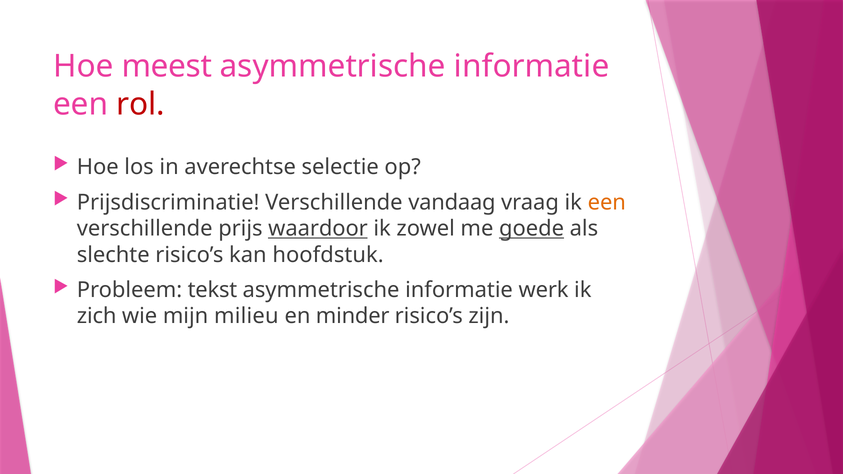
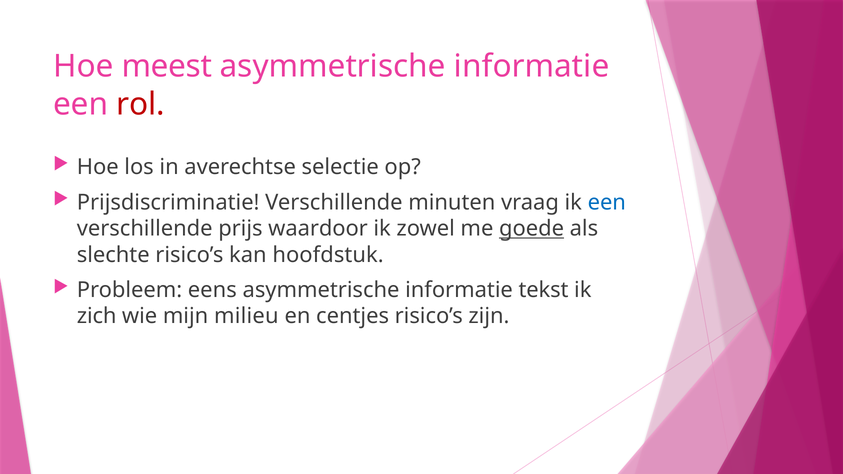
vandaag: vandaag -> minuten (452, 202)
een colour: orange -> blue (607, 202)
waardoor underline: present -> none (318, 229)
tekst: tekst -> eens (212, 290)
werk: werk -> tekst (544, 290)
minder: minder -> centjes (353, 316)
